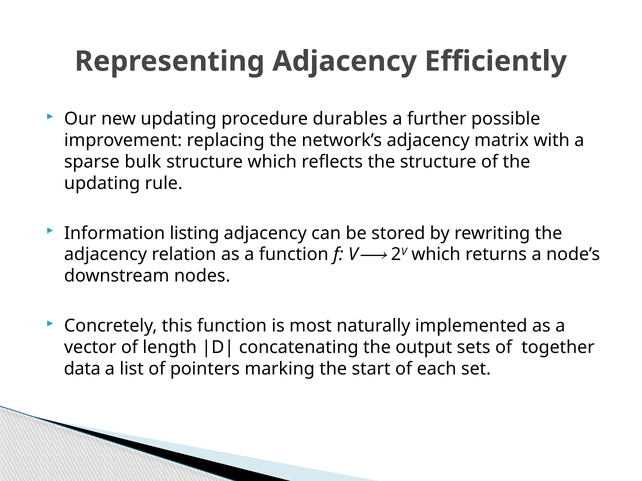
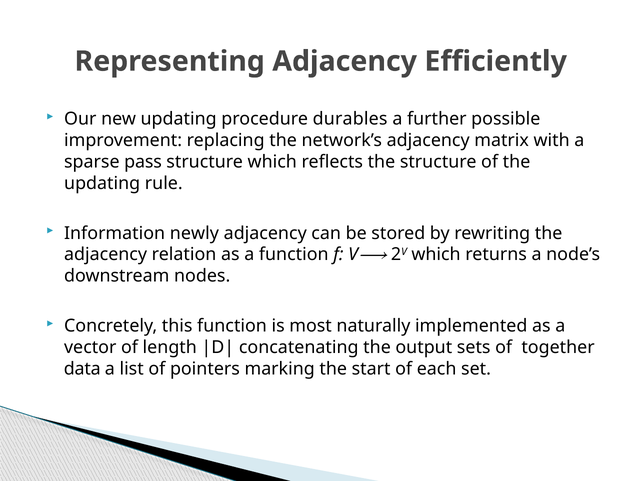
bulk: bulk -> pass (143, 162)
listing: listing -> newly (194, 233)
